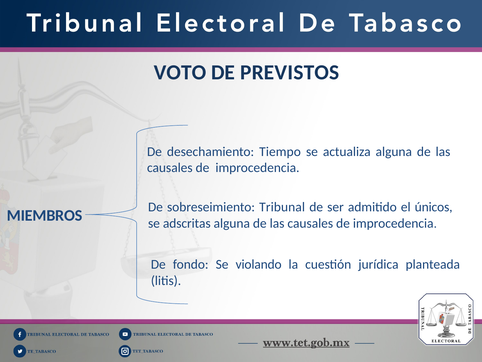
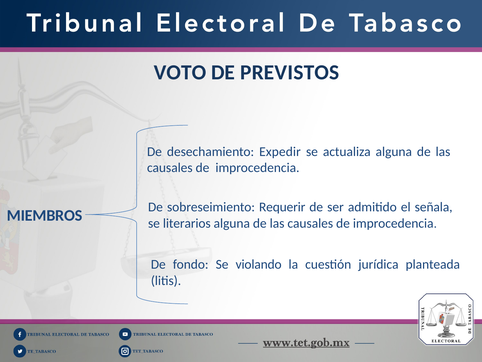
Tiempo: Tiempo -> Expedir (280, 152)
Tribunal: Tribunal -> Requerir (282, 207)
únicos: únicos -> señala (434, 207)
adscritas: adscritas -> literarios (187, 223)
